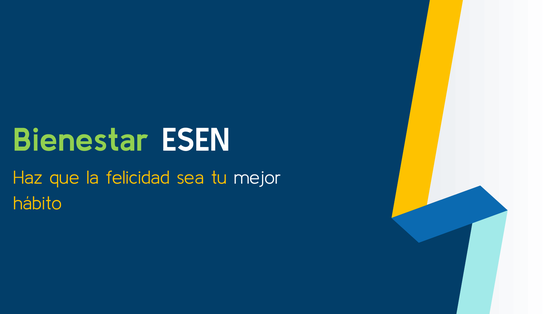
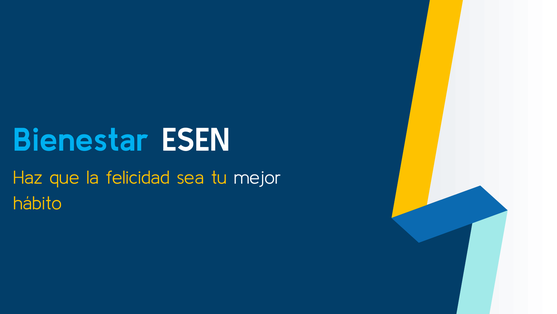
Bienestar colour: light green -> light blue (81, 140)
